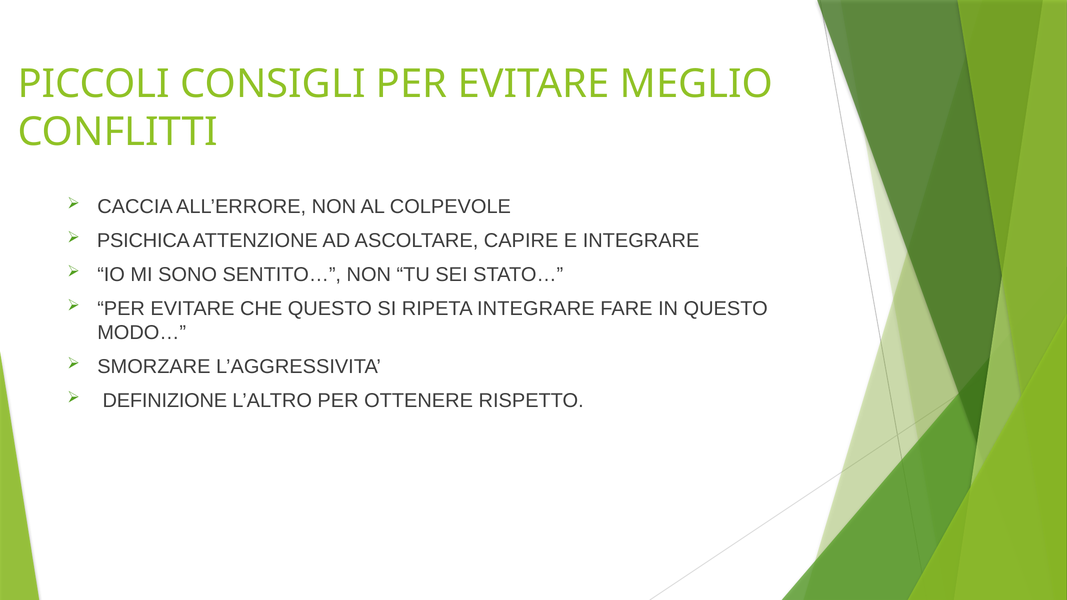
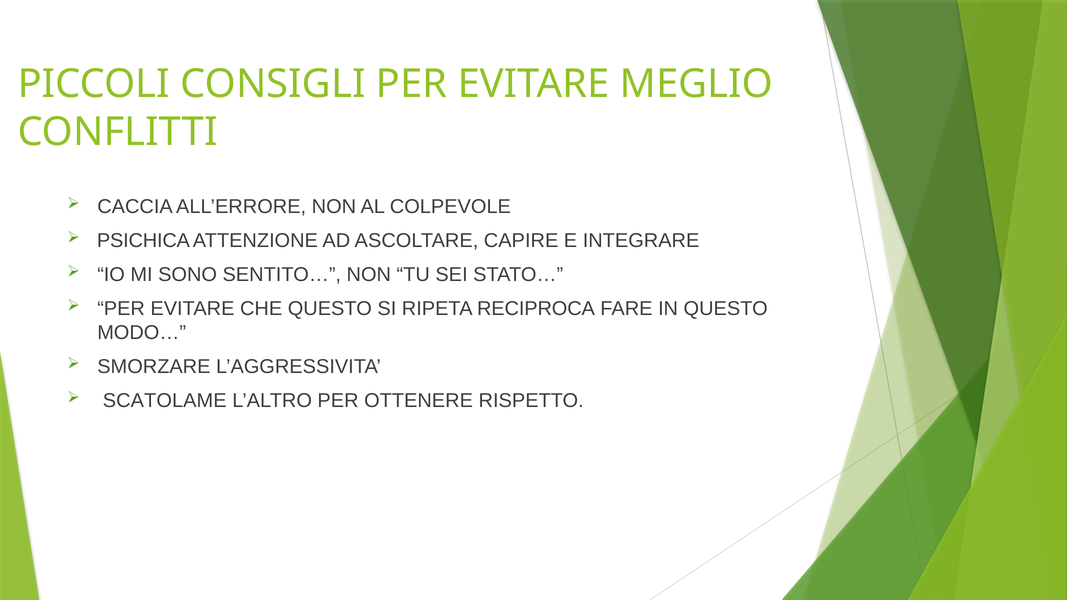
RIPETA INTEGRARE: INTEGRARE -> RECIPROCA (536, 309)
DEFINIZIONE: DEFINIZIONE -> SCATOLAME (165, 401)
